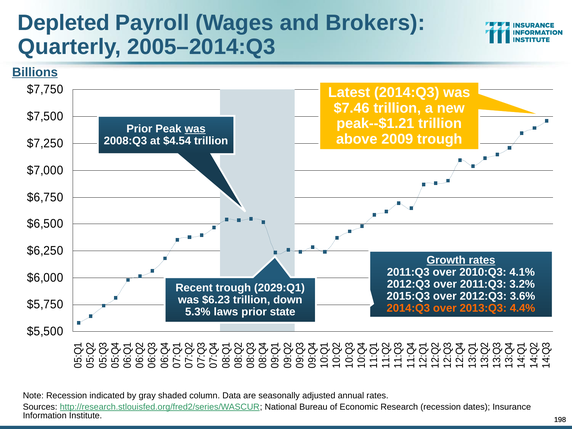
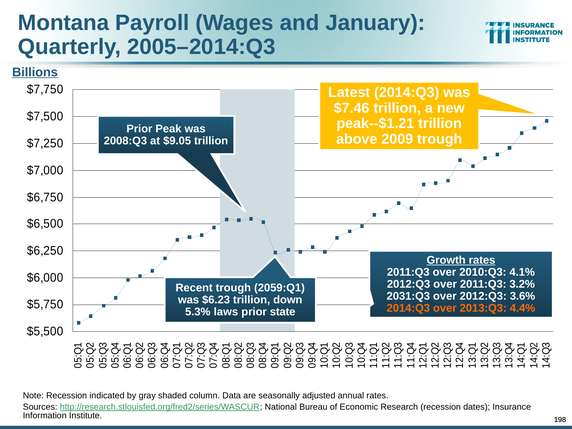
Depleted: Depleted -> Montana (64, 23)
Brokers: Brokers -> January (375, 23)
was underline: present -> none (195, 129)
$4.54: $4.54 -> $9.05 (177, 141)
2029:Q1: 2029:Q1 -> 2059:Q1 (279, 288)
2015:Q3: 2015:Q3 -> 2031:Q3 (408, 296)
